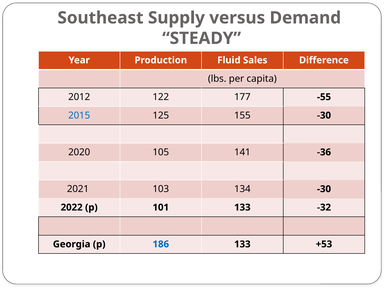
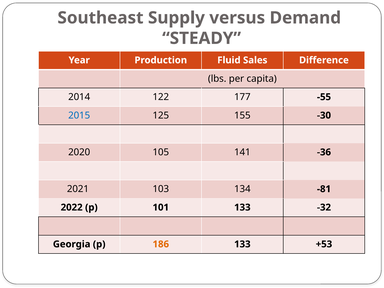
2012: 2012 -> 2014 (79, 97)
134 -30: -30 -> -81 (324, 189)
186 colour: blue -> orange (161, 244)
